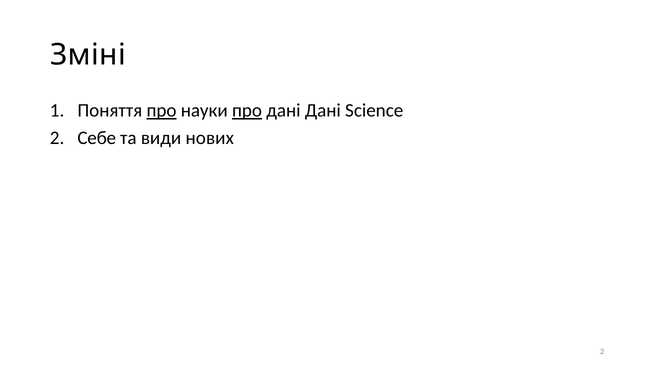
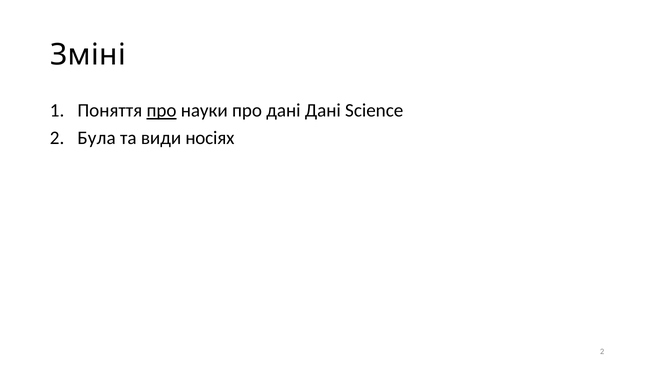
про underline: present -> none (247, 111)
Себе: Себе -> Була (97, 138)
нових: нових -> носіях (210, 138)
